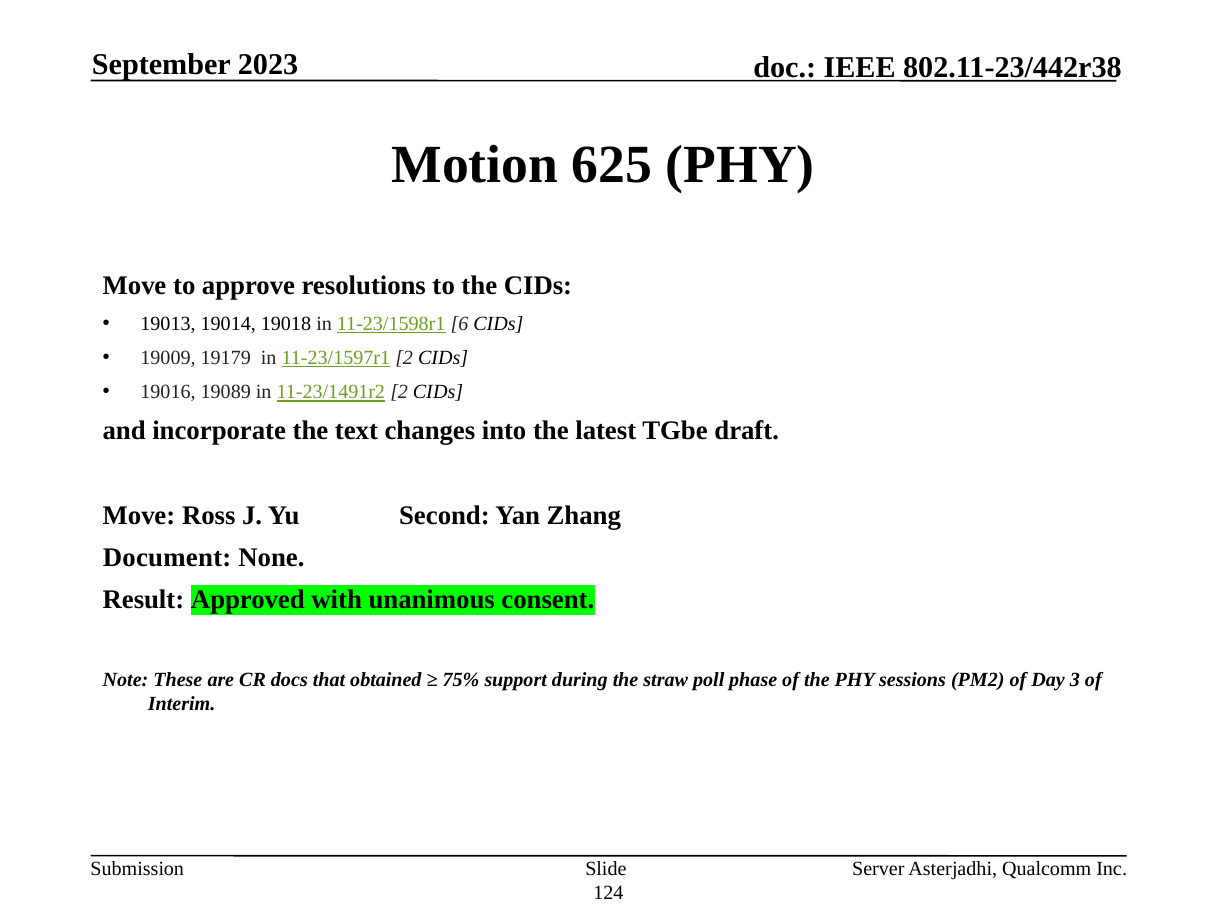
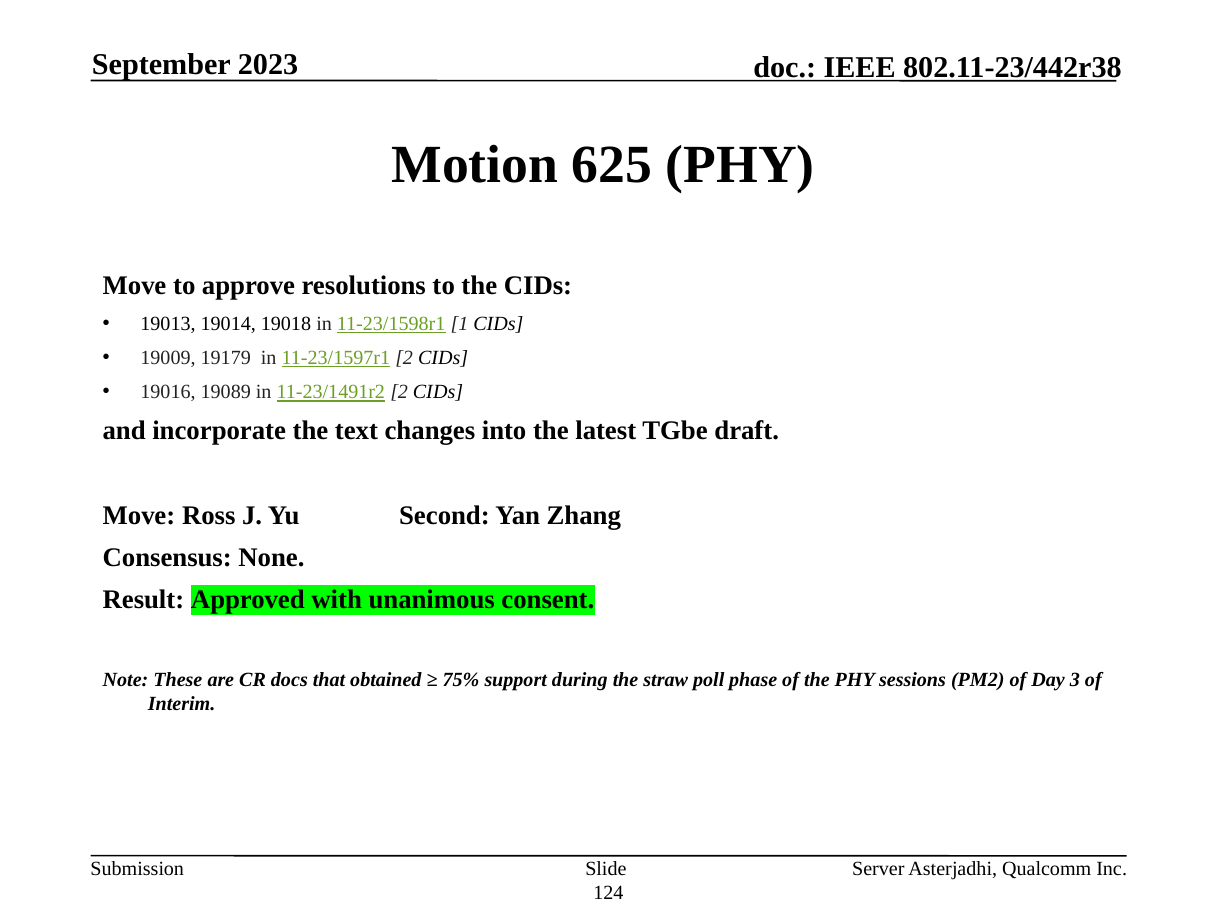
6: 6 -> 1 (460, 323)
Document: Document -> Consensus (167, 557)
